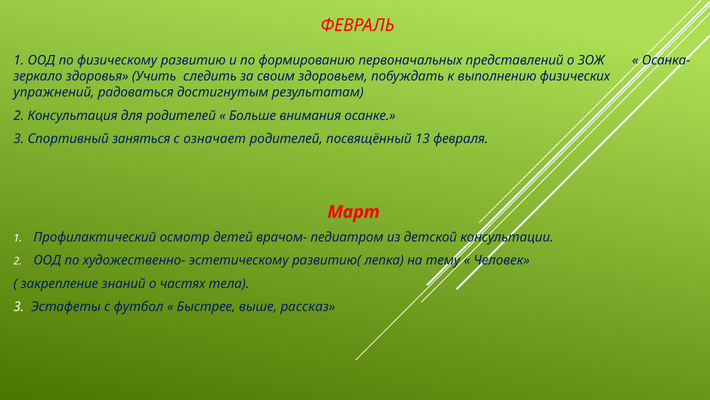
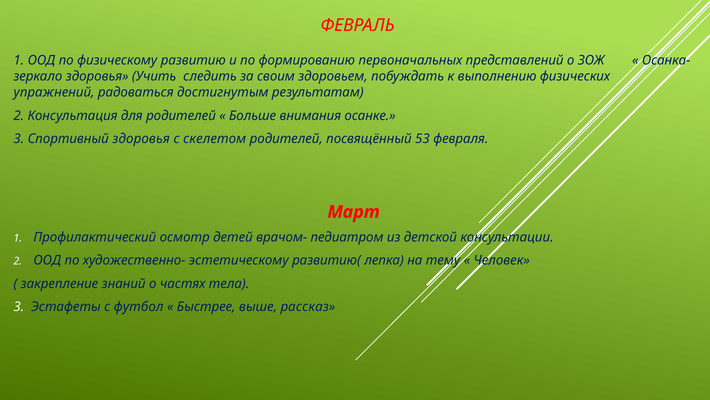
Спортивный заняться: заняться -> здоровья (141, 139)
означает: означает -> скелетом (215, 139)
13: 13 -> 53 (422, 139)
